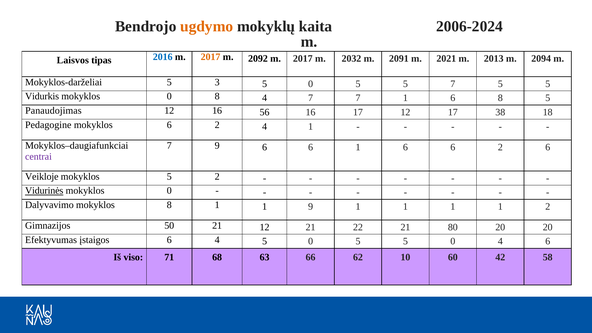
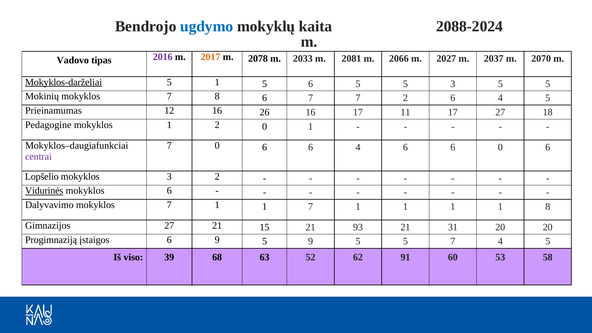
ugdymo colour: orange -> blue (207, 27)
2006-2024: 2006-2024 -> 2088-2024 (469, 27)
Laisvos: Laisvos -> Vadovo (73, 60)
2016 colour: blue -> purple (163, 57)
2092: 2092 -> 2078 (258, 59)
2017: 2017 -> 2033 (303, 59)
2032: 2032 -> 2081 (351, 59)
2091: 2091 -> 2066 (399, 59)
2021: 2021 -> 2027 (446, 59)
2013: 2013 -> 2037 (494, 59)
2094: 2094 -> 2070 (541, 59)
Mokyklos-darželiai underline: none -> present (64, 82)
5 3: 3 -> 1 (217, 82)
0: 0 -> 6 (311, 84)
5 7: 7 -> 3 (453, 84)
Vidurkis: Vidurkis -> Mokinių (42, 96)
0: 0 -> 7 (169, 96)
8 4: 4 -> 6 (265, 98)
7 1: 1 -> 2 (405, 98)
8: 8 -> 4 (500, 98)
Panaudojimas: Panaudojimas -> Prieinamumas (53, 111)
56: 56 -> 26 (265, 112)
17 12: 12 -> 11 (405, 112)
17 38: 38 -> 27 (500, 112)
mokyklos 6: 6 -> 1 (169, 125)
2 4: 4 -> 0 (265, 126)
7 9: 9 -> 0 (217, 145)
6 6 1: 1 -> 4 (358, 147)
6 6 2: 2 -> 0 (500, 147)
Veikloje: Veikloje -> Lopšelio (42, 176)
mokyklos 5: 5 -> 3 (169, 176)
0: 0 -> 6 (169, 191)
8: 8 -> 7 (169, 205)
1 9: 9 -> 7 (311, 207)
1 2: 2 -> 8 (548, 207)
Gimnazijos 50: 50 -> 27 (169, 226)
21 12: 12 -> 15 (265, 227)
22: 22 -> 93 (358, 227)
80: 80 -> 31 (453, 227)
Efektyvumas: Efektyvumas -> Progimnaziją (51, 240)
6 4: 4 -> 9 (217, 240)
0: 0 -> 9 (311, 241)
5 5 0: 0 -> 7 (453, 241)
6: 6 -> 5 (548, 241)
71: 71 -> 39 (169, 257)
66: 66 -> 52 (311, 257)
10: 10 -> 91 (405, 257)
42: 42 -> 53 (500, 257)
